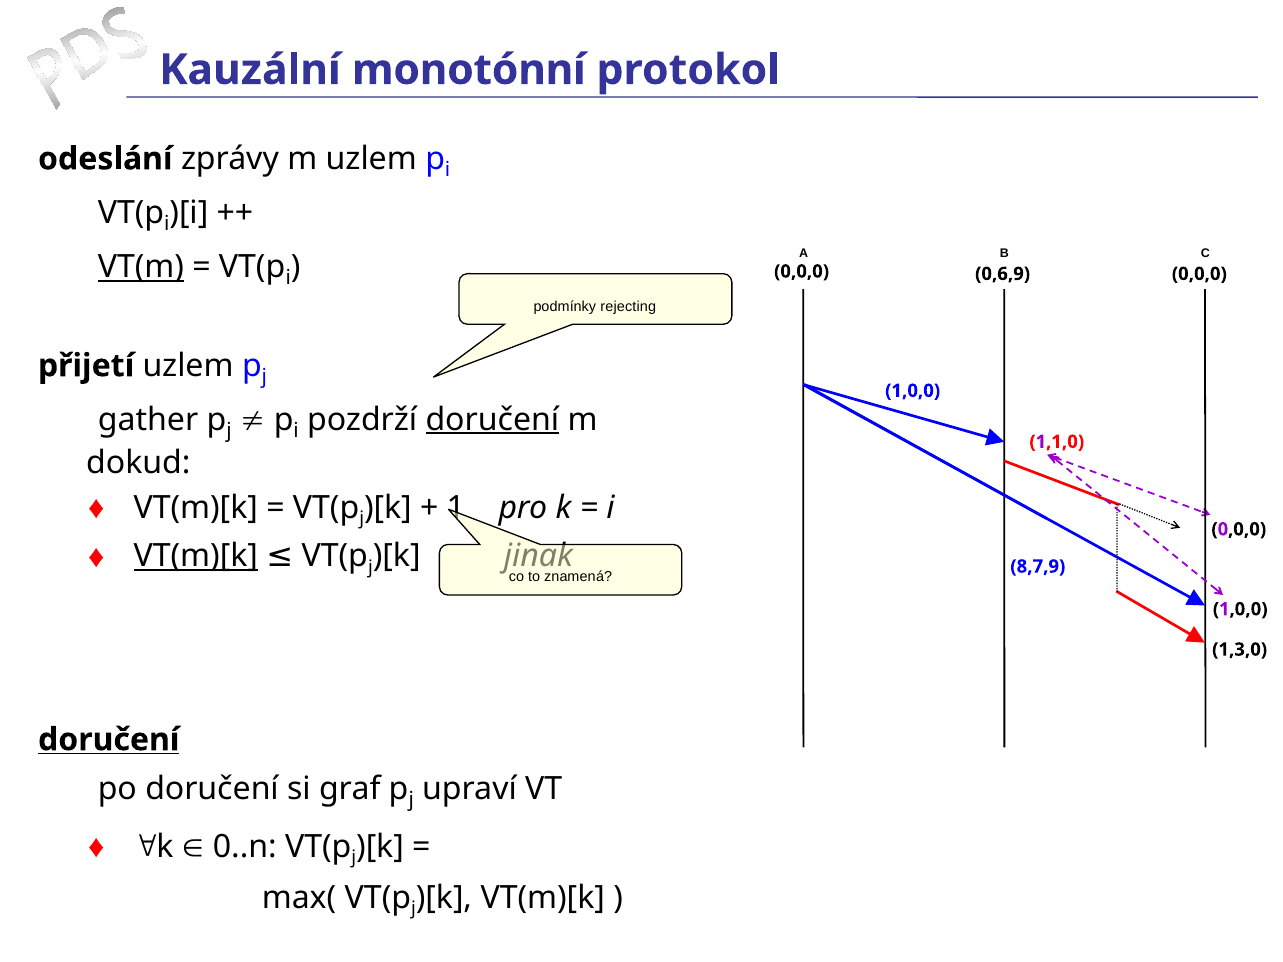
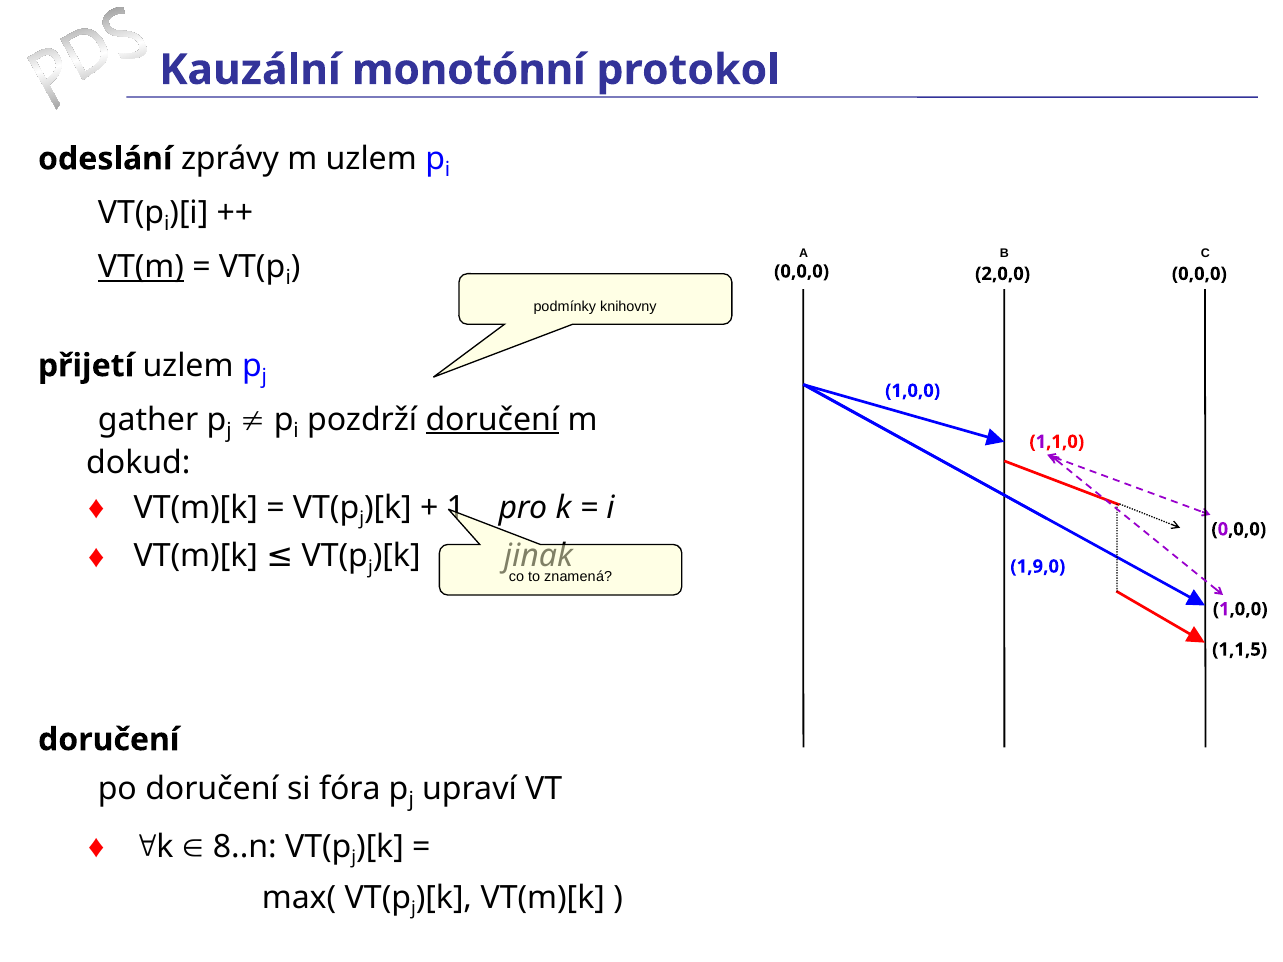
0,6,9: 0,6,9 -> 2,0,0 (1003, 274)
rejecting: rejecting -> knihovny (628, 306)
VT(m)[k underline: present -> none (196, 557)
8,7,9: 8,7,9 -> 1,9,0 (1038, 567)
1,3,0: 1,3,0 -> 1,1,5 (1240, 650)
doručení underline: present -> none (109, 740)
graf: graf -> fóra (350, 789)
0..n: 0..n -> 8..n (245, 847)
